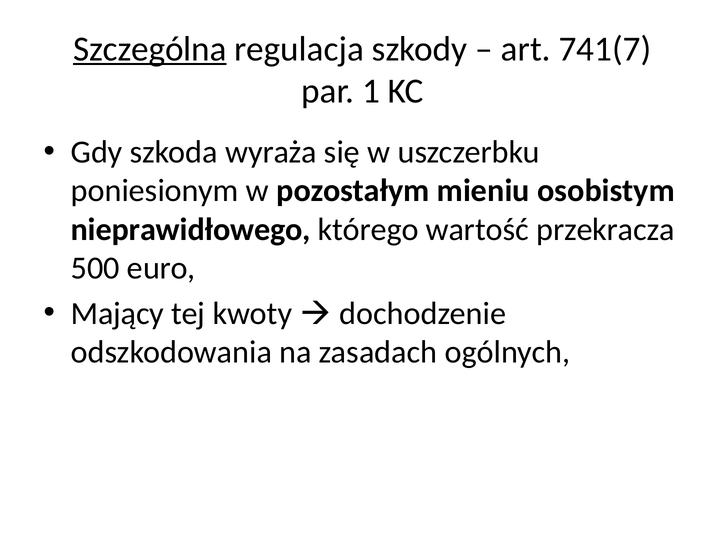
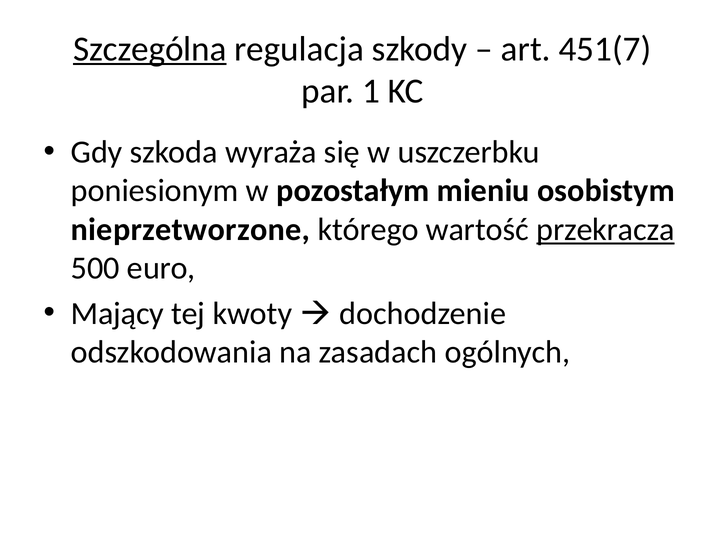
741(7: 741(7 -> 451(7 (605, 49)
nieprawidłowego: nieprawidłowego -> nieprzetworzone (190, 229)
przekracza underline: none -> present (605, 229)
